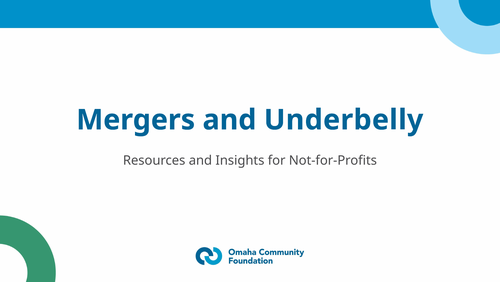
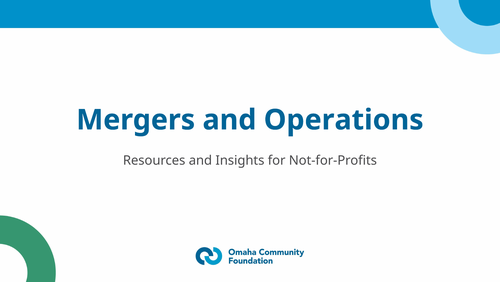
Underbelly: Underbelly -> Operations (344, 120)
